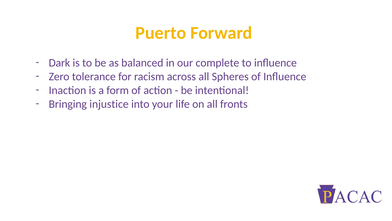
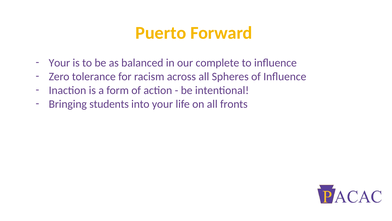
Dark: Dark -> Your (59, 63)
injustice: injustice -> students (109, 104)
